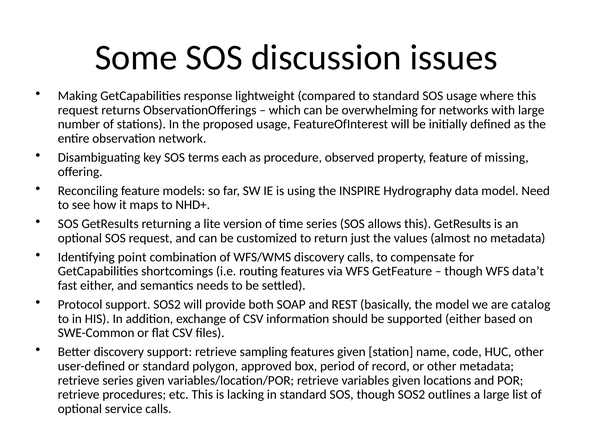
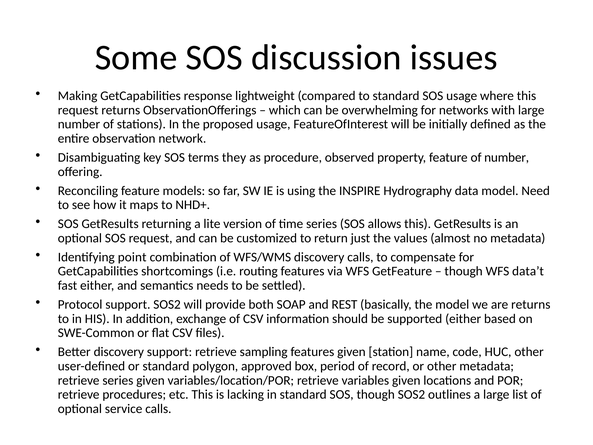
each: each -> they (234, 157)
of missing: missing -> number (507, 157)
are catalog: catalog -> returns (531, 304)
